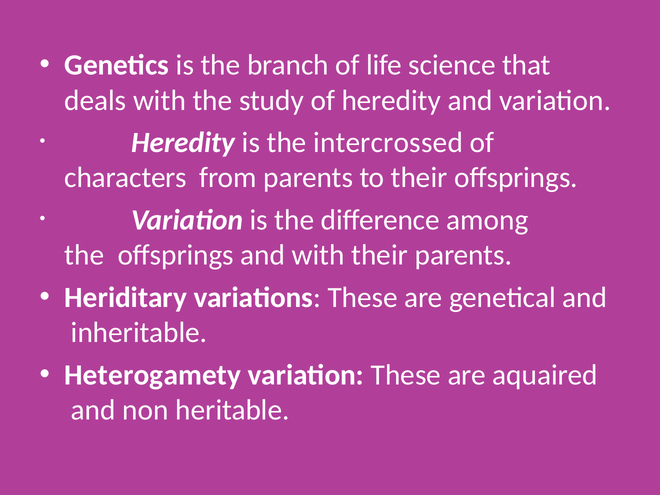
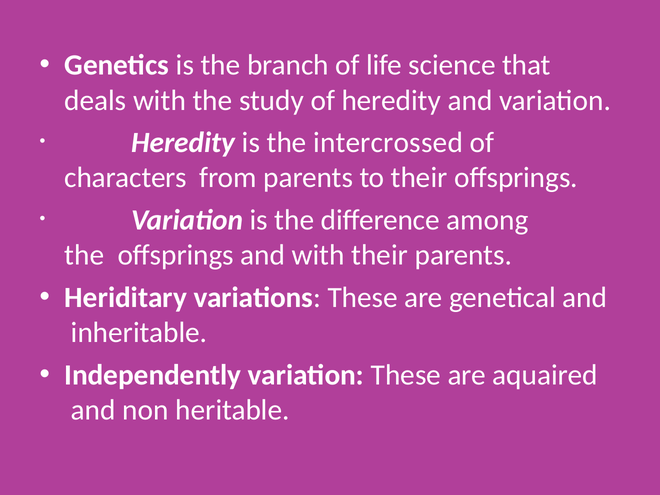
Heterogamety: Heterogamety -> Independently (153, 375)
